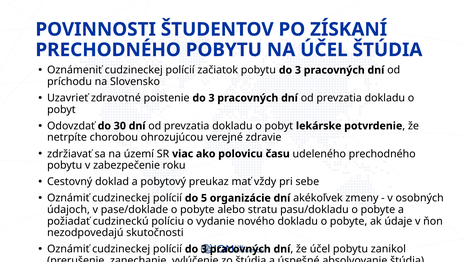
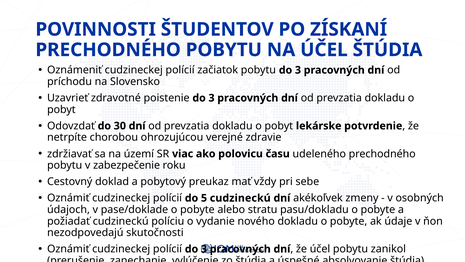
5 organizácie: organizácie -> cudzineckú (240, 198)
